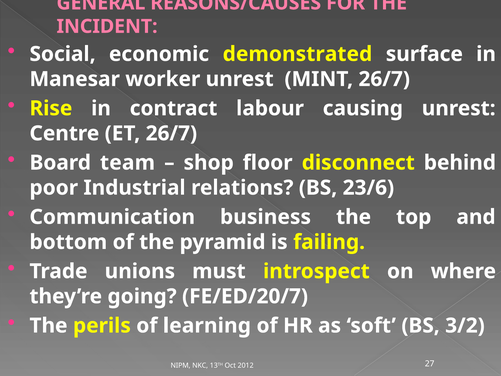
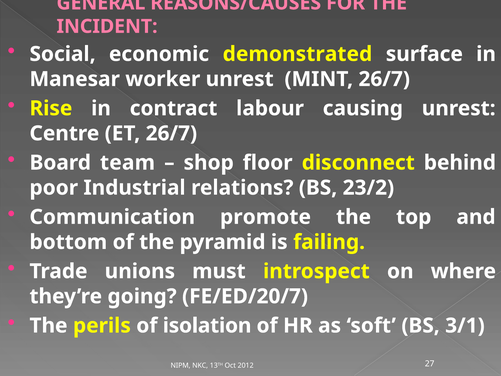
23/6: 23/6 -> 23/2 (368, 188)
business: business -> promote (265, 217)
learning: learning -> isolation (207, 325)
3/2: 3/2 -> 3/1 (465, 325)
